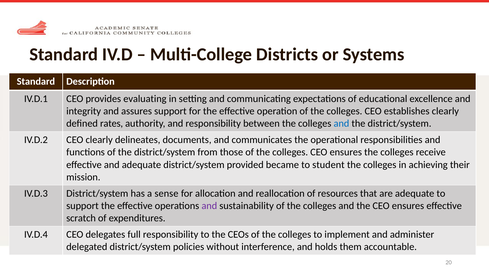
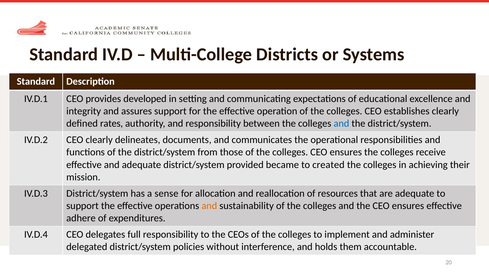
evaluating: evaluating -> developed (145, 99)
student: student -> created (328, 165)
and colour: purple -> orange (209, 206)
scratch: scratch -> adhere (81, 218)
